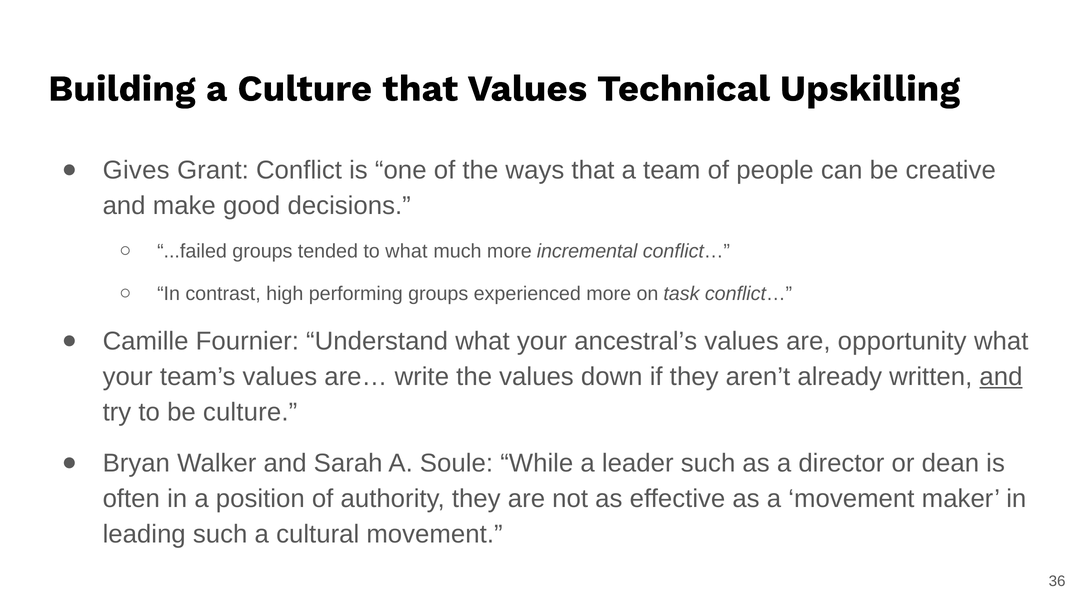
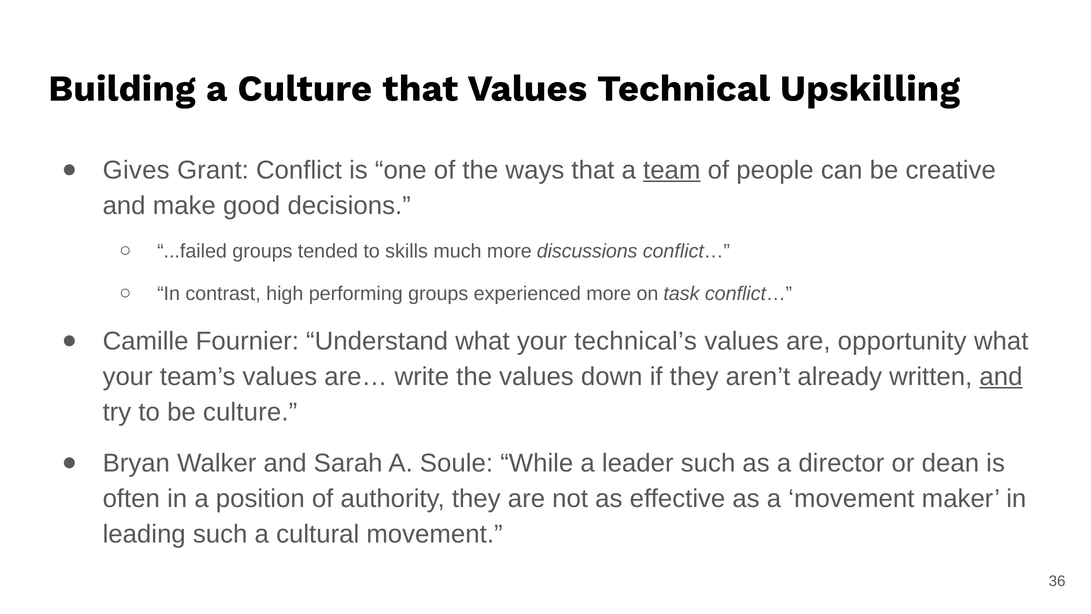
team underline: none -> present (672, 170)
to what: what -> skills (407, 251)
incremental: incremental -> discussions (587, 251)
ancestral’s: ancestral’s -> technical’s (636, 341)
